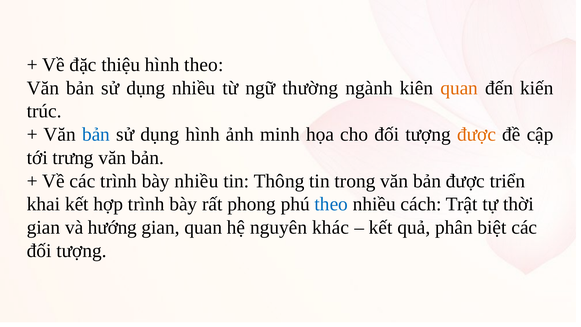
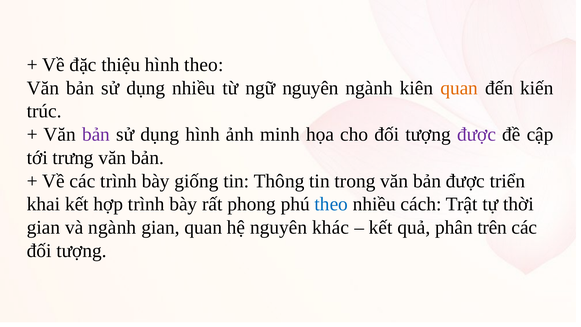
ngữ thường: thường -> nguyên (310, 88)
bản colour: blue -> purple (96, 134)
được colour: orange -> purple (477, 134)
bày nhiều: nhiều -> giống (197, 181)
và hướng: hướng -> ngành (112, 227)
biệt: biệt -> trên (492, 227)
